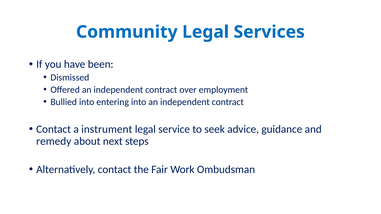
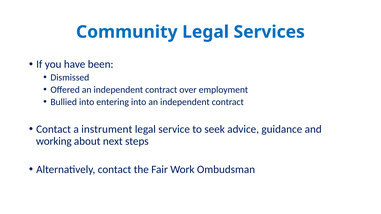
remedy: remedy -> working (54, 141)
